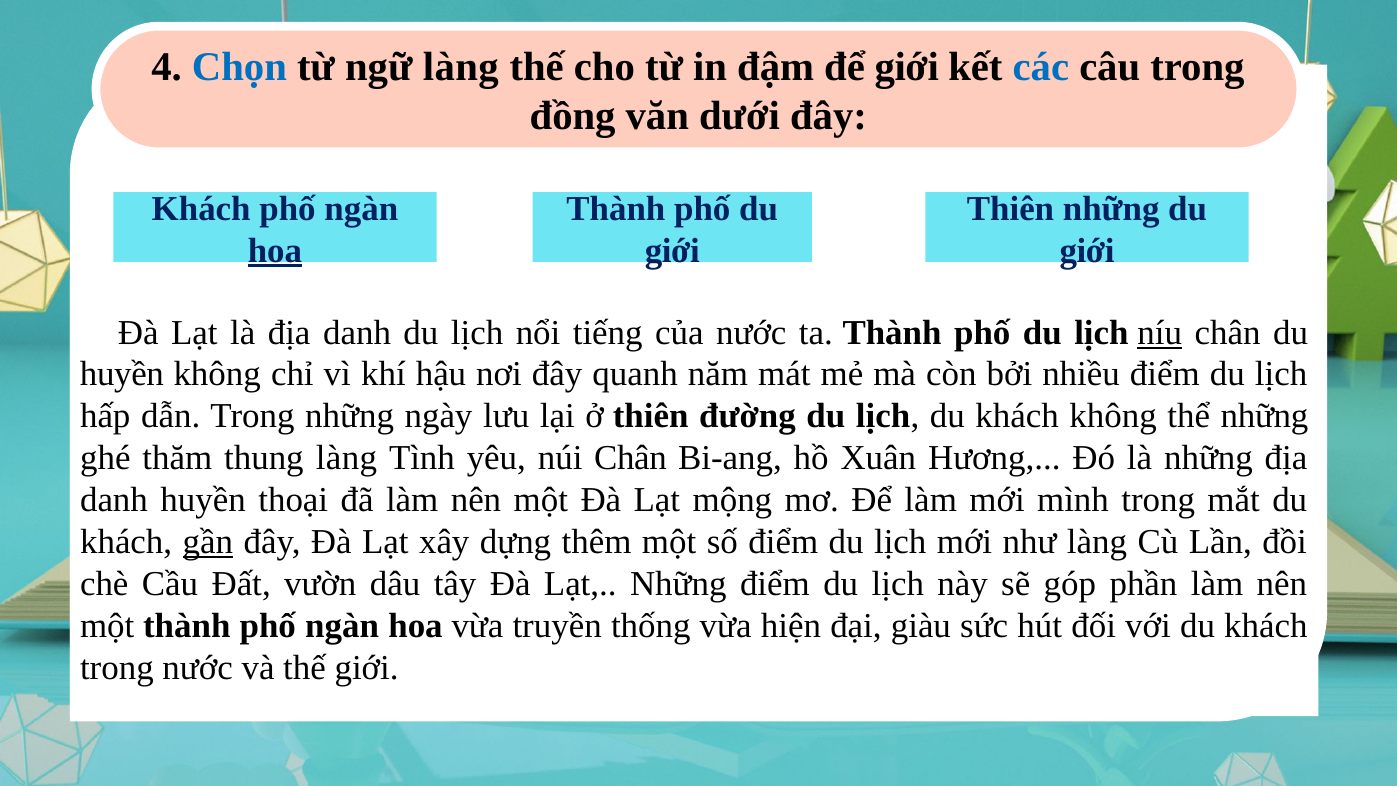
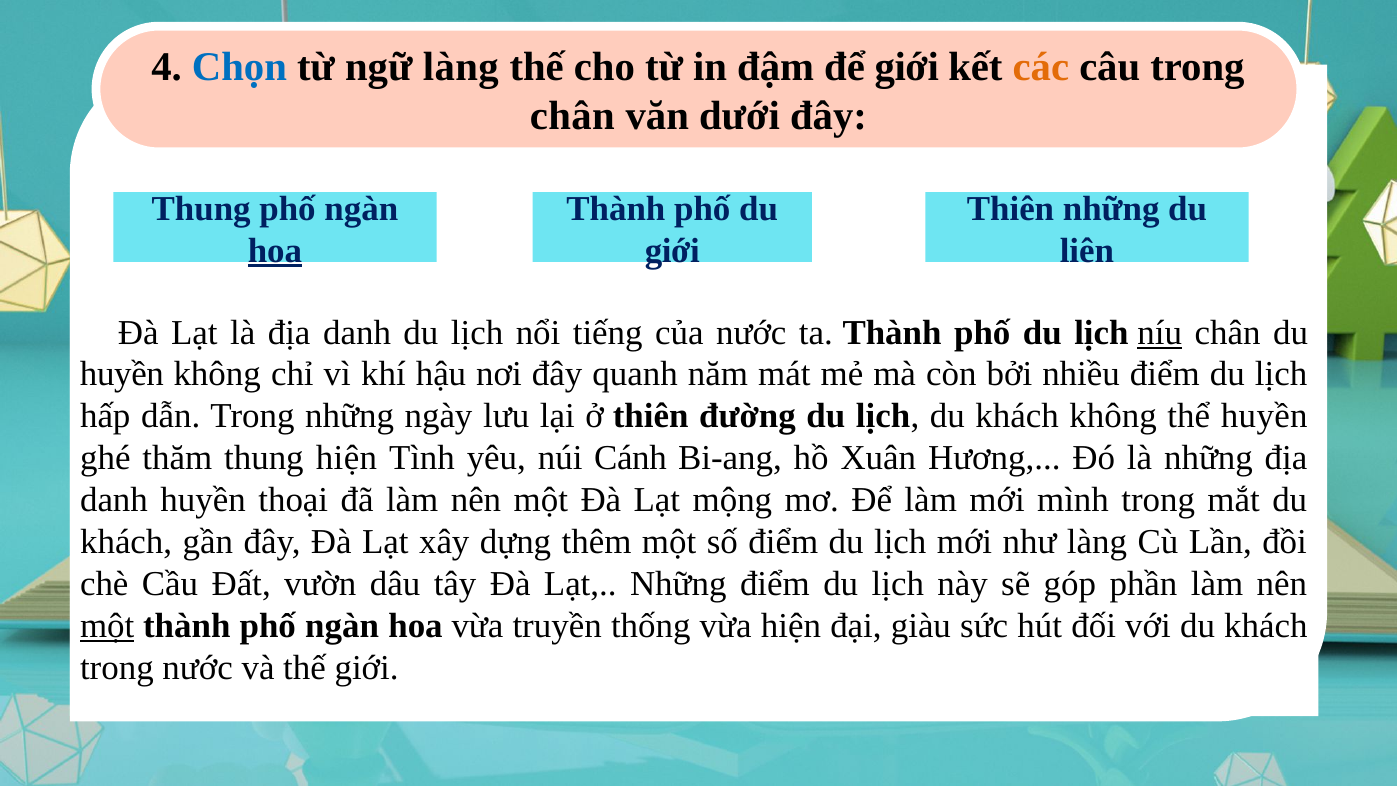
các colour: blue -> orange (1041, 67)
đồng: đồng -> chân (572, 116)
Khách: Khách -> Thung (201, 208)
giới: giới -> liên (1087, 250)
những: những -> huyền (1264, 416)
thung làng: làng -> hiện (346, 458)
núi Chân: Chân -> Cánh (630, 458)
gần underline: present -> none (208, 542)
một underline: none -> present (107, 626)
